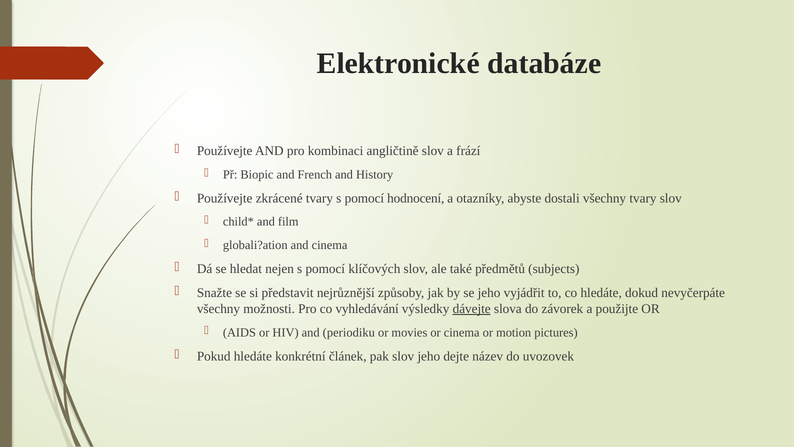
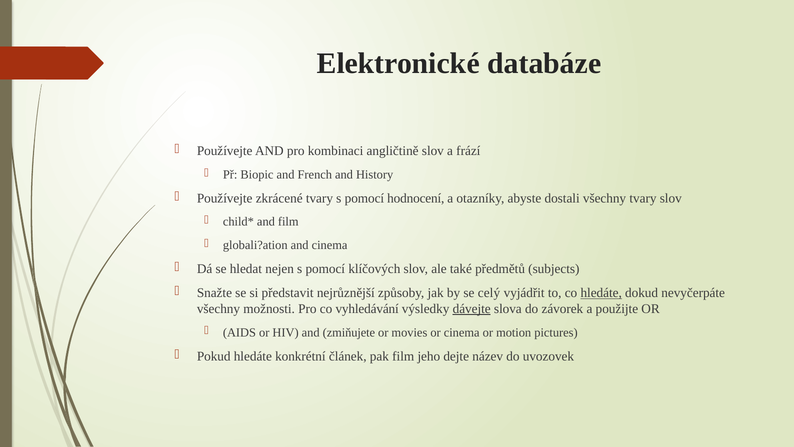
se jeho: jeho -> celý (489, 293)
hledáte underline: none -> present (601, 293)
periodiku: periodiku -> zmiňujete (349, 332)
pak slov: slov -> film (403, 356)
